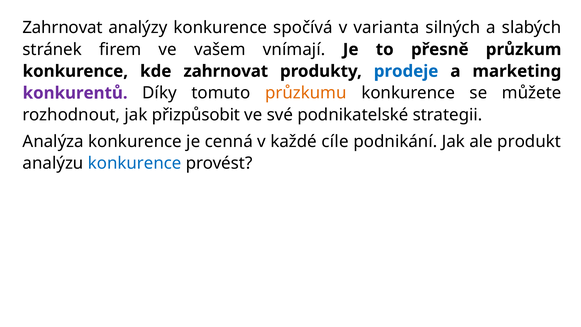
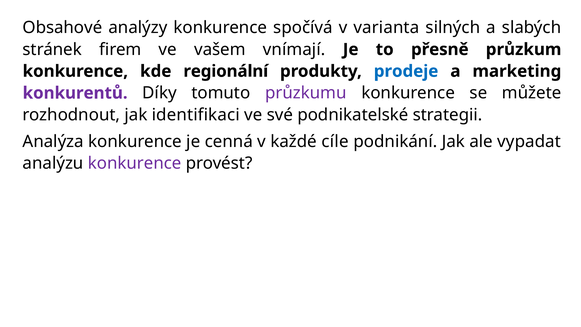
Zahrnovat: Zahrnovat -> Obsahové (62, 28)
kde zahrnovat: zahrnovat -> regionální (226, 71)
průzkumu colour: orange -> purple (306, 93)
přizpůsobit: přizpůsobit -> identifikaci (196, 115)
produkt: produkt -> vypadat (529, 141)
konkurence colour: blue -> purple (135, 163)
